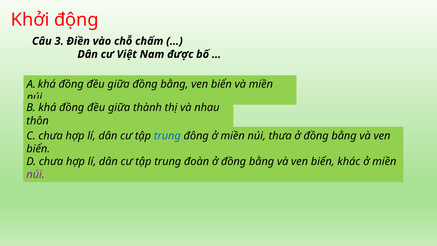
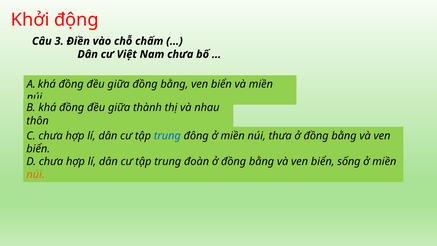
Nam được: được -> chưa (180, 54)
khác: khác -> sống (349, 161)
núi colour: purple -> orange (36, 174)
